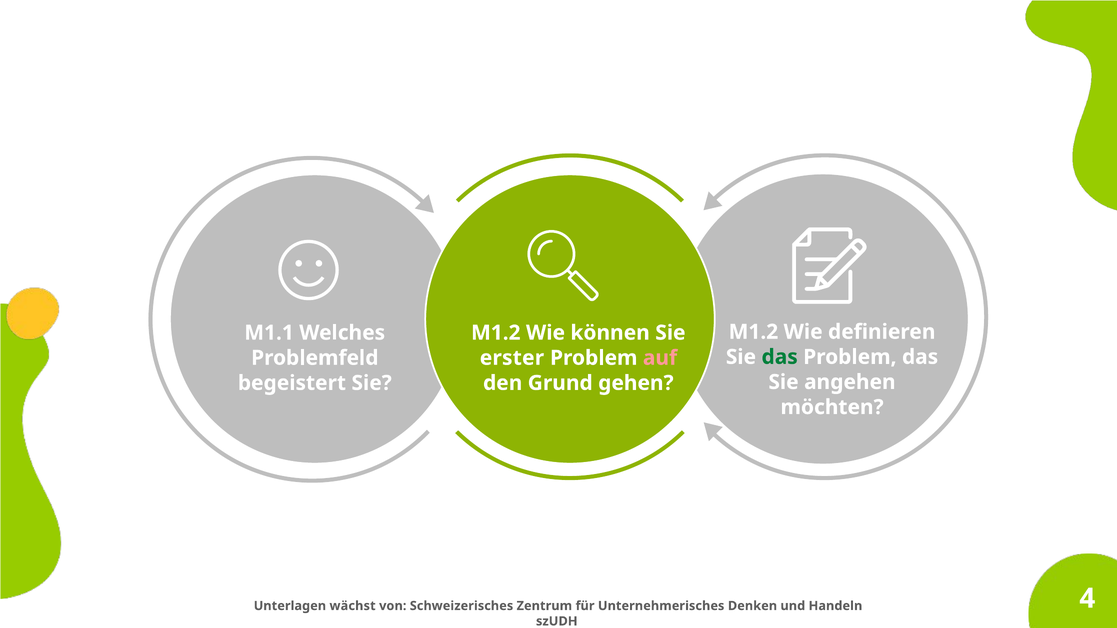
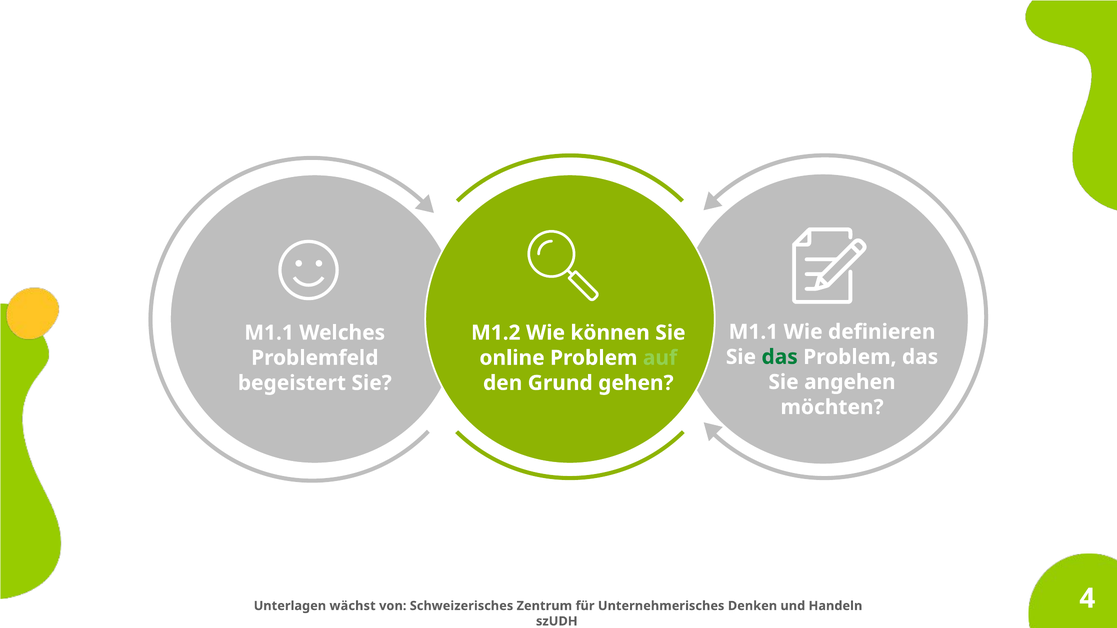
M1.2: M1.2 -> M1.1 (753, 332)
erster: erster -> online (512, 358)
auf colour: pink -> light green (660, 358)
